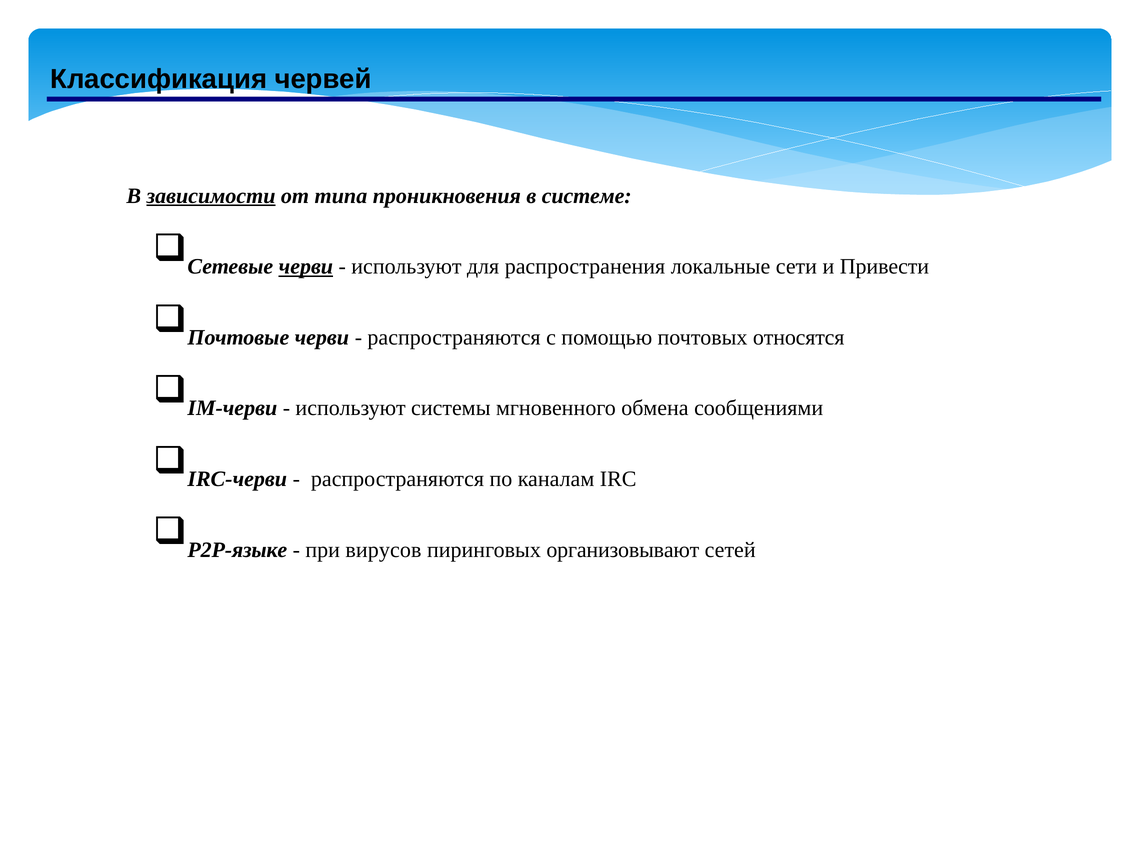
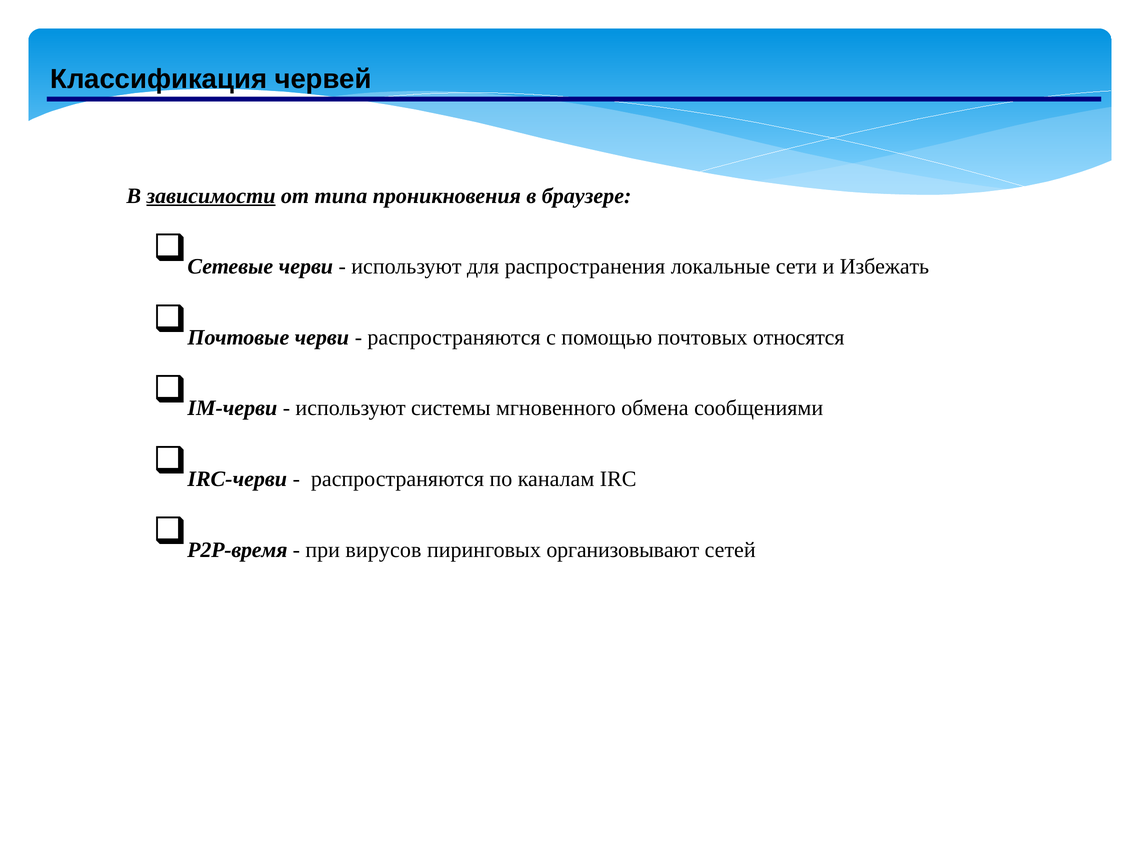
системе: системе -> браузере (587, 196)
черви underline: present -> none (306, 267)
Привести: Привести -> Избежать (884, 267)
P2P-языке: P2P-языке -> P2P-время (237, 550)
